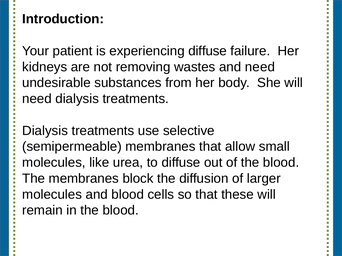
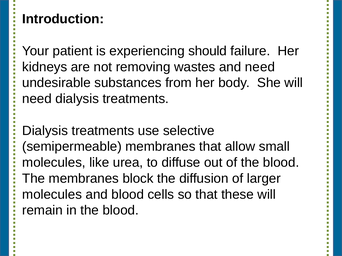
experiencing diffuse: diffuse -> should (208, 51)
